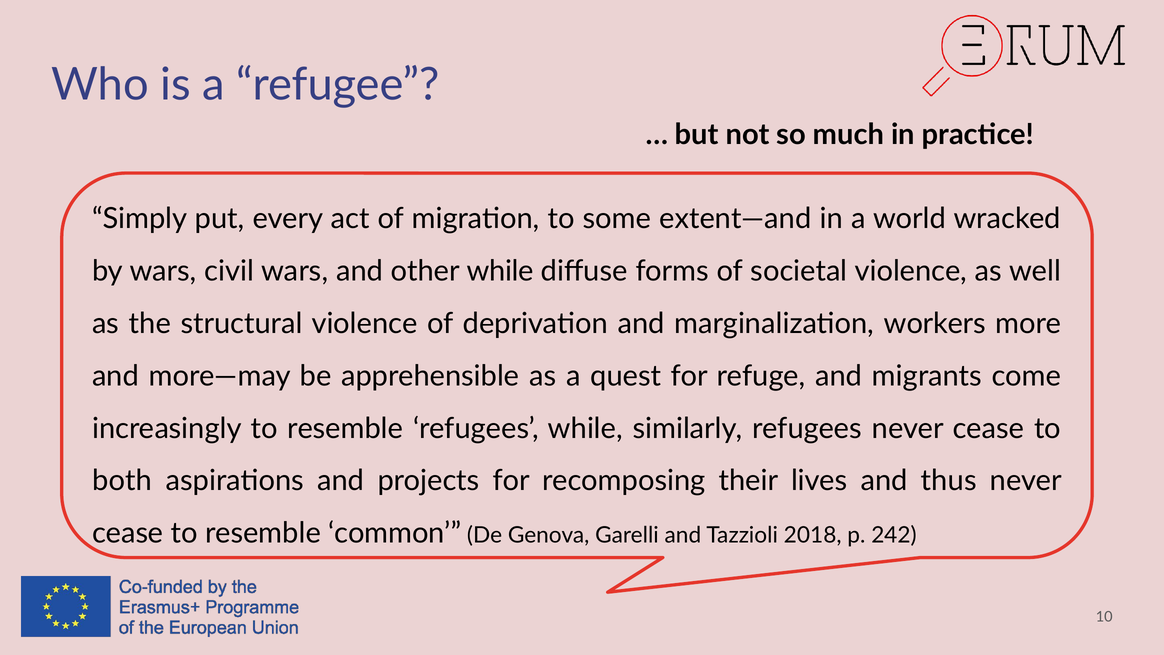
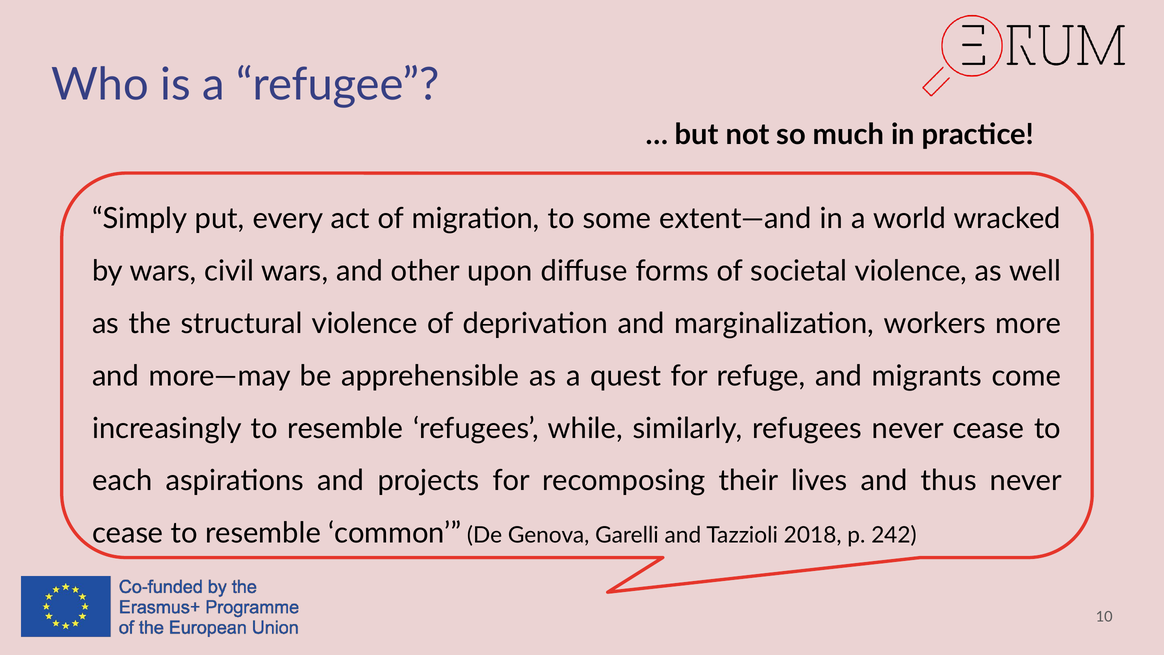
other while: while -> upon (500, 271)
both: both -> each (122, 481)
